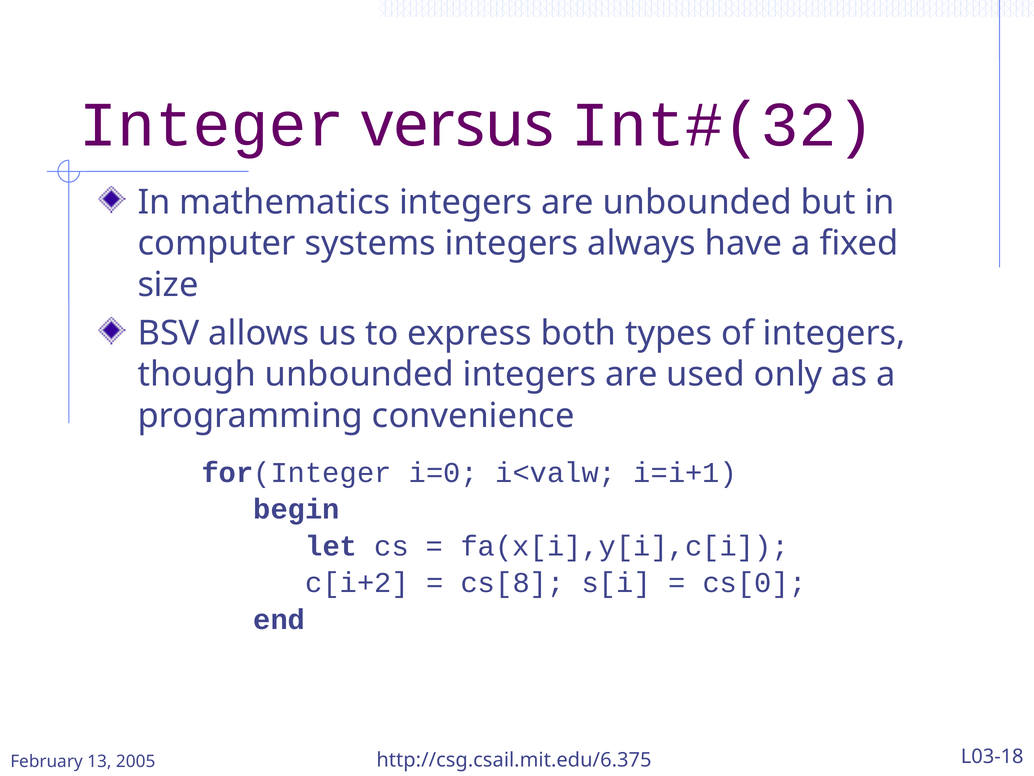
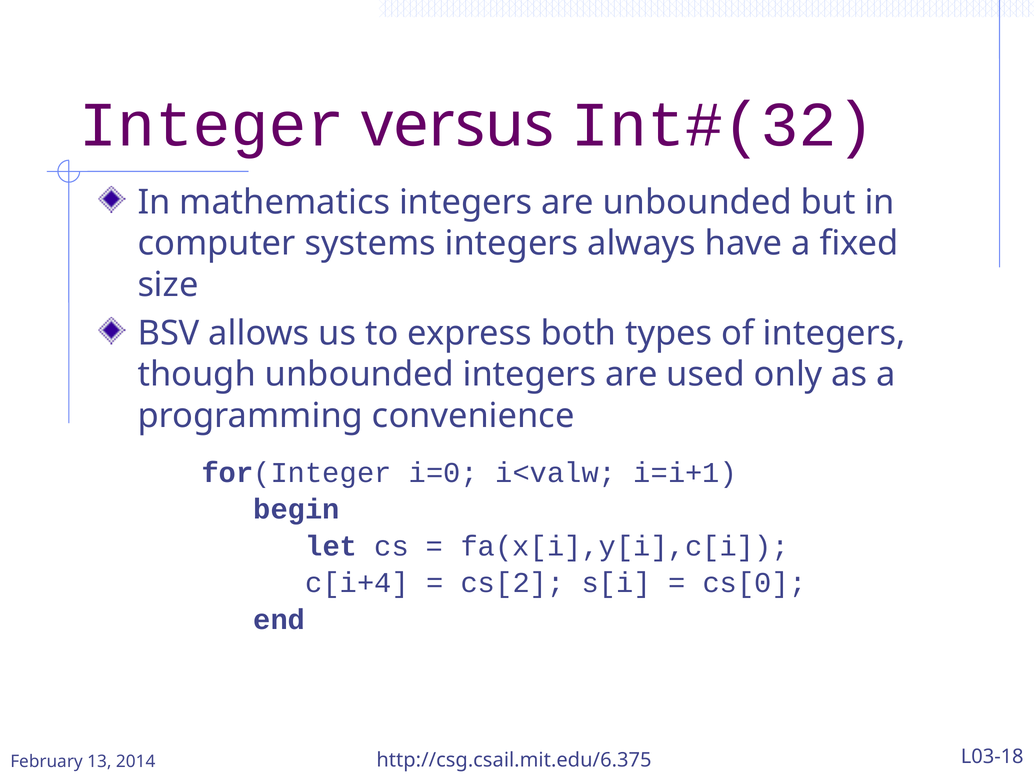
c[i+2: c[i+2 -> c[i+4 (357, 583)
cs[8: cs[8 -> cs[2 (513, 583)
2005: 2005 -> 2014 (136, 761)
